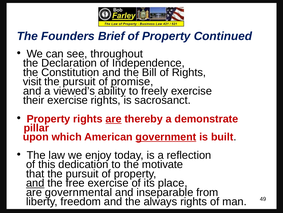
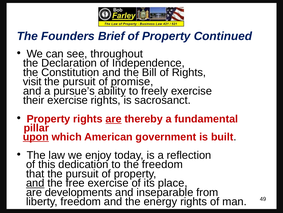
viewed’s: viewed’s -> pursue’s (74, 91)
demonstrate: demonstrate -> fundamental (206, 119)
upon underline: none -> present (36, 136)
government underline: present -> none (166, 136)
the motivate: motivate -> freedom (162, 164)
governmental: governmental -> developments (79, 192)
always: always -> energy (160, 201)
